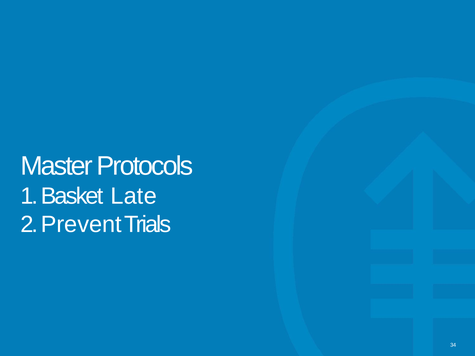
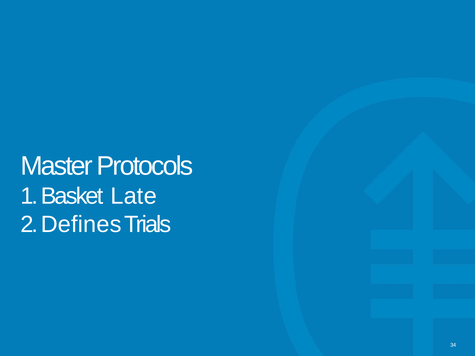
Prevent: Prevent -> Defines (81, 225)
